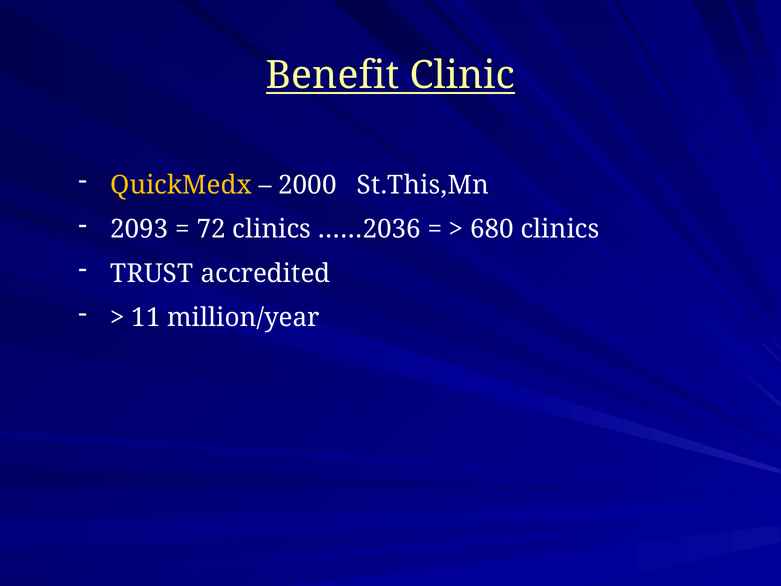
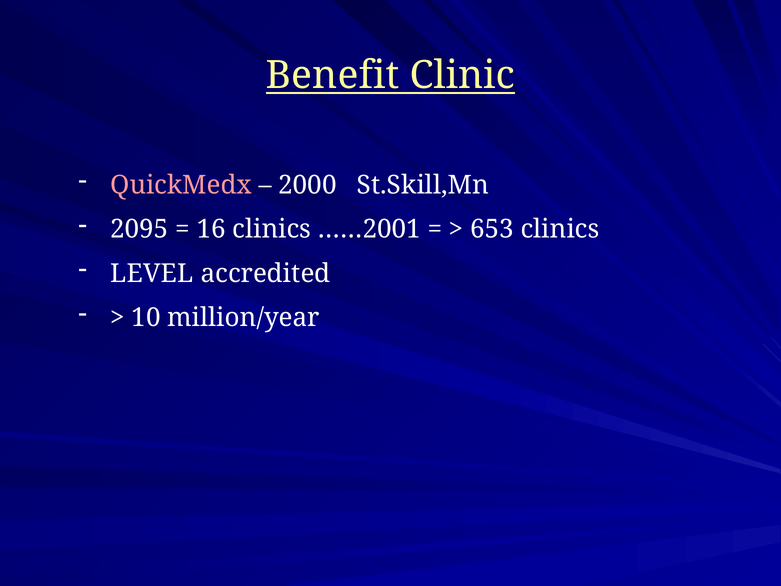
QuickMedx colour: yellow -> pink (181, 185)
St.This,Mn: St.This,Mn -> St.Skill,Mn (423, 185)
2093: 2093 -> 2095 (139, 229)
72: 72 -> 16 (211, 229)
……2036: ……2036 -> ……2001 (369, 229)
680: 680 -> 653 (492, 229)
TRUST: TRUST -> LEVEL (152, 273)
11: 11 -> 10 (146, 318)
